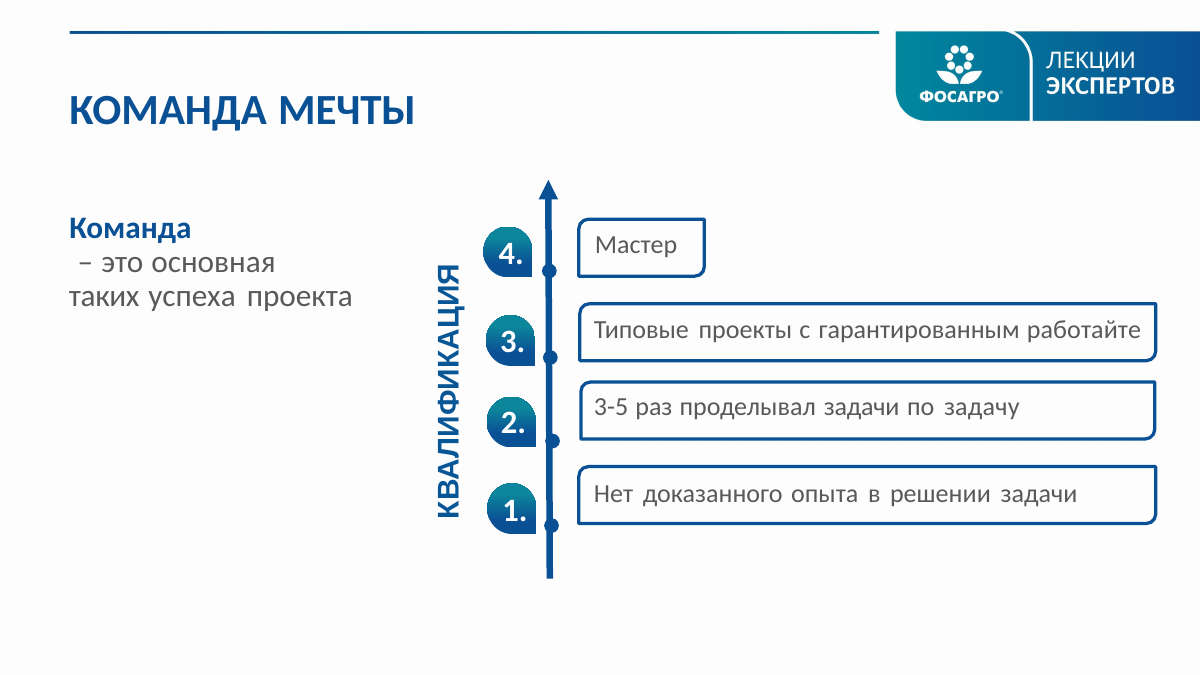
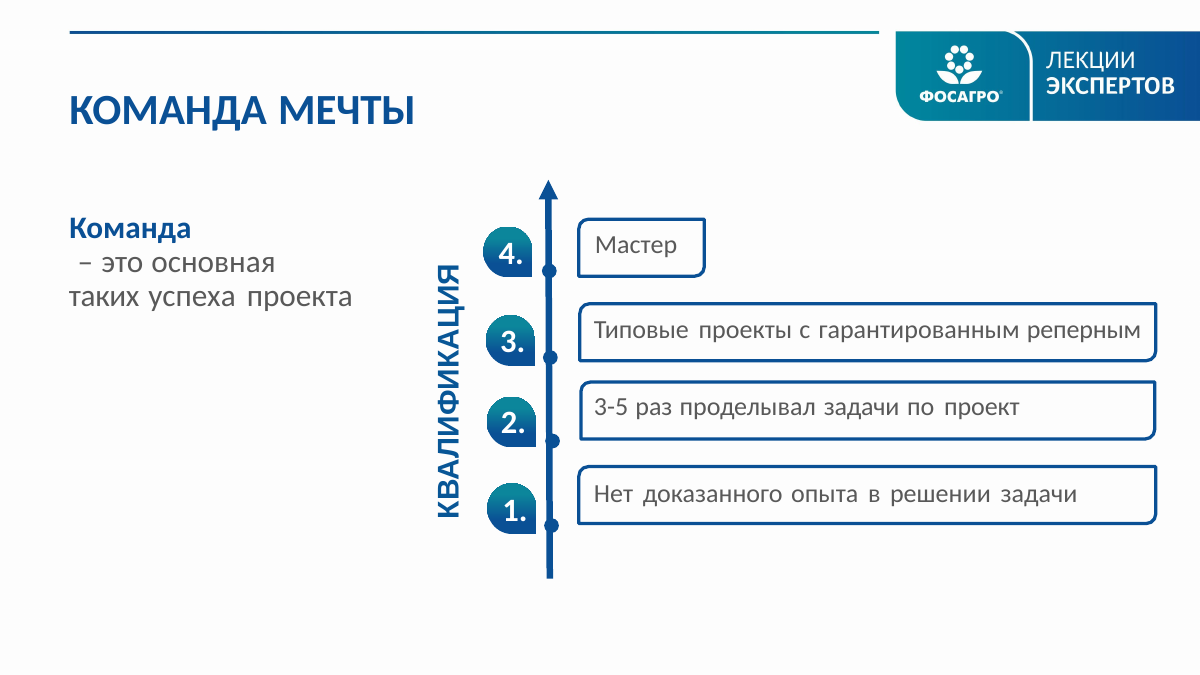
работайте: работайте -> реперным (1084, 330)
задачу: задачу -> проект (982, 407)
